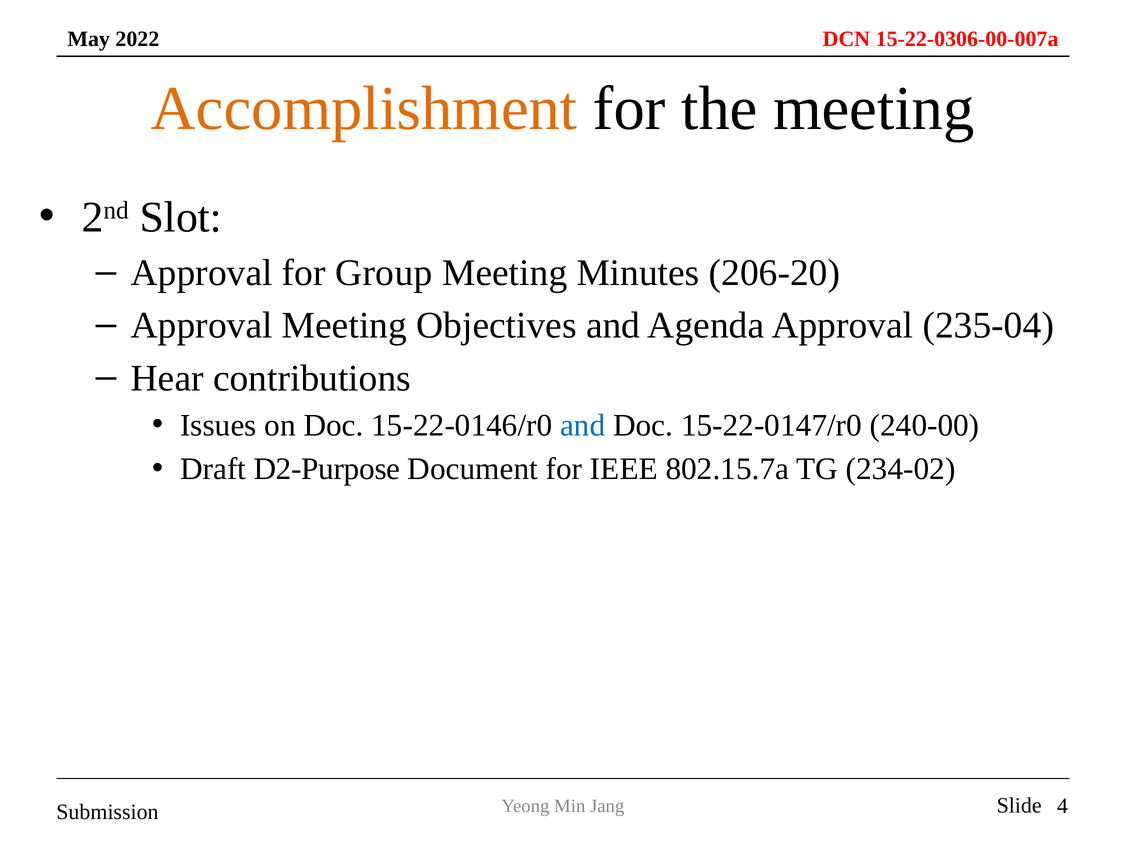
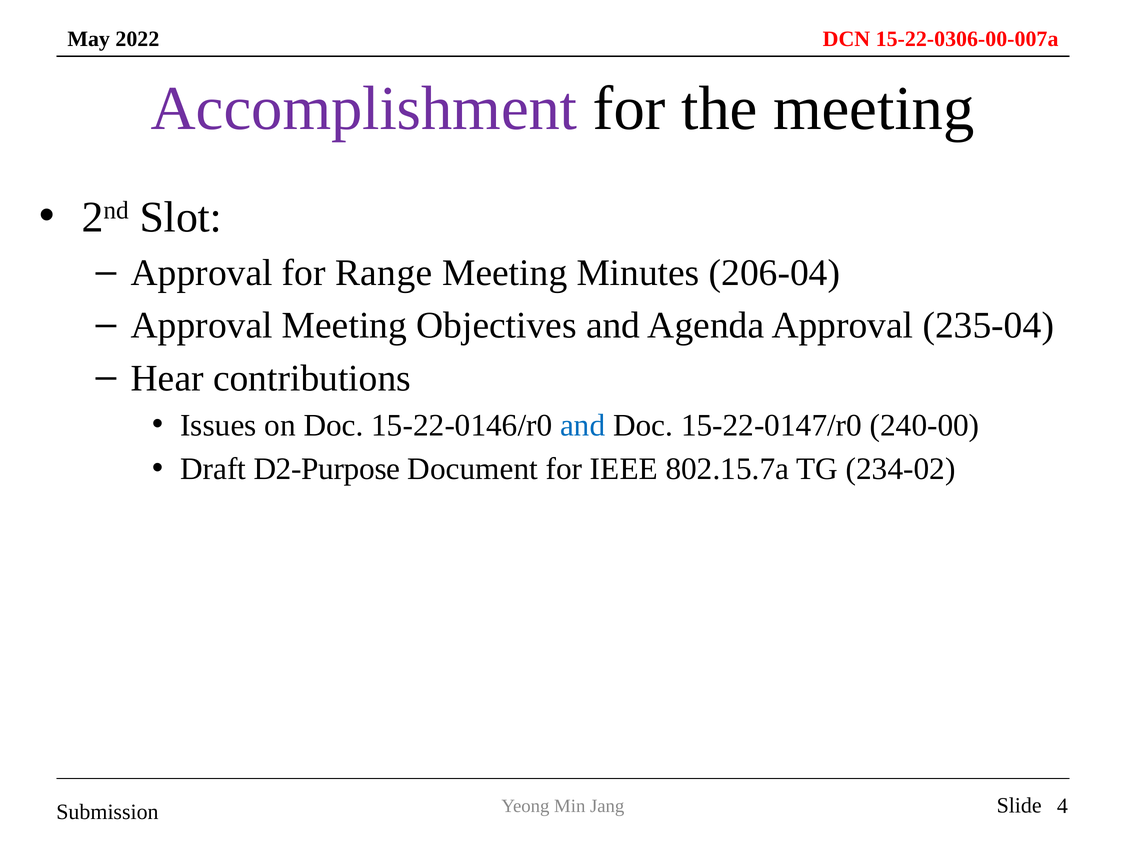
Accomplishment colour: orange -> purple (364, 109)
Group: Group -> Range (384, 273)
206-20: 206-20 -> 206-04 (775, 273)
